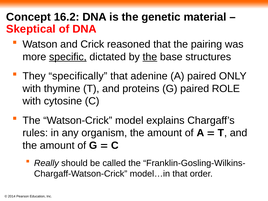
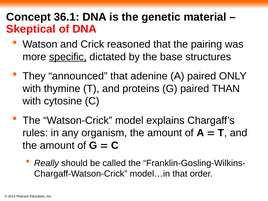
16.2: 16.2 -> 36.1 (67, 17)
the underline: present -> none (150, 57)
specifically: specifically -> announced (78, 76)
ROLE: ROLE -> THAN (226, 89)
